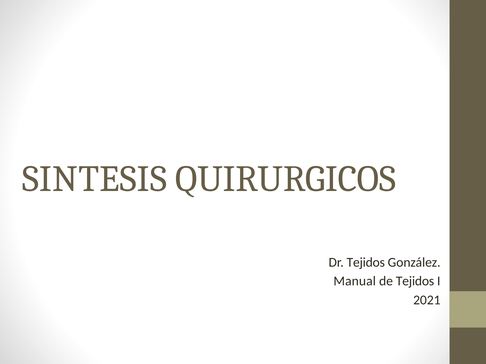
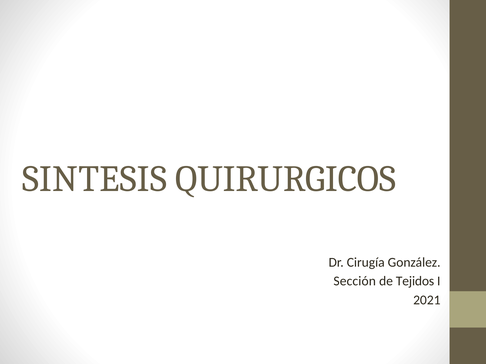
Dr Tejidos: Tejidos -> Cirugía (366, 263)
Manual: Manual -> Sección (355, 282)
